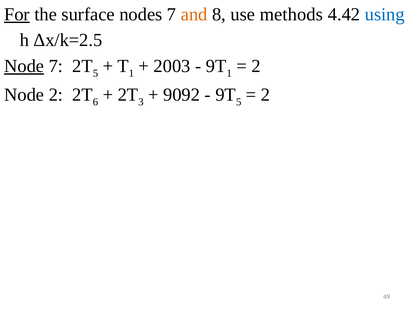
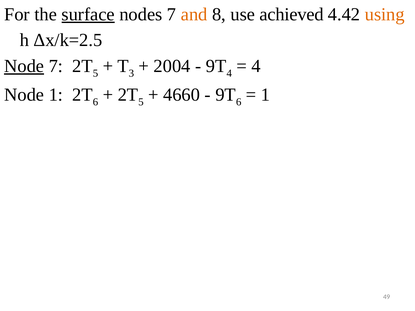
For underline: present -> none (17, 14)
surface underline: none -> present (88, 14)
methods: methods -> achieved (292, 14)
using colour: blue -> orange (385, 14)
1: 1 -> 3 (131, 73)
2003: 2003 -> 2004 (172, 66)
1: 1 -> 4 (229, 73)
2: 2 -> 4 (256, 66)
Node 2: 2 -> 1 (56, 95)
3: 3 -> 5 (141, 102)
9092: 9092 -> 4660 (182, 95)
5: 5 -> 6 (239, 102)
2: 2 -> 1 (266, 95)
